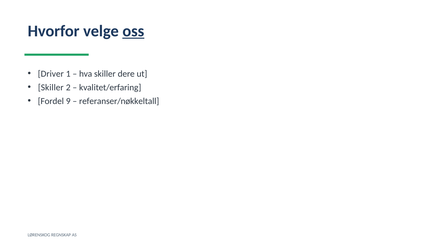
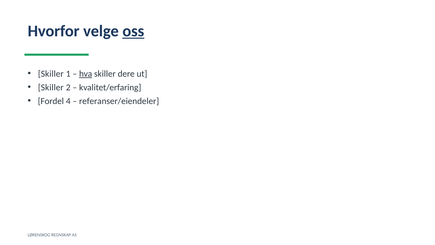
Driver: Driver -> Skiller (51, 74)
hva underline: none -> present (86, 74)
9: 9 -> 4 (68, 101)
referanser/nøkkeltall: referanser/nøkkeltall -> referanser/eiendeler (119, 101)
